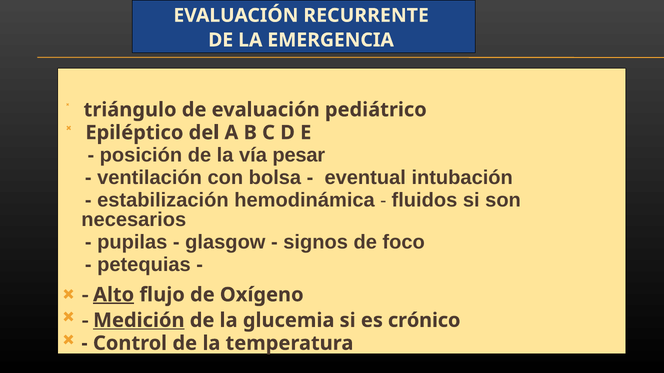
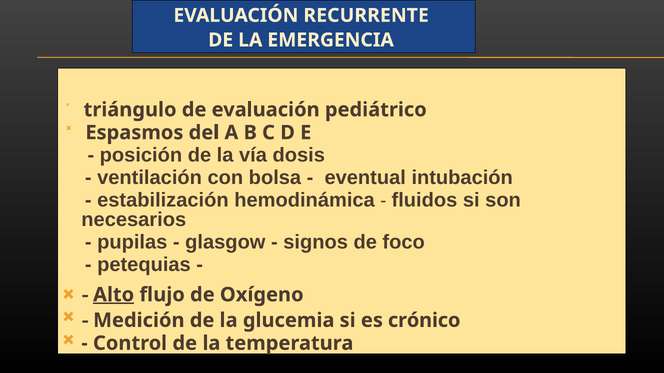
Epiléptico: Epiléptico -> Espasmos (134, 133)
pesar: pesar -> dosis (299, 155)
Medición underline: present -> none (139, 321)
